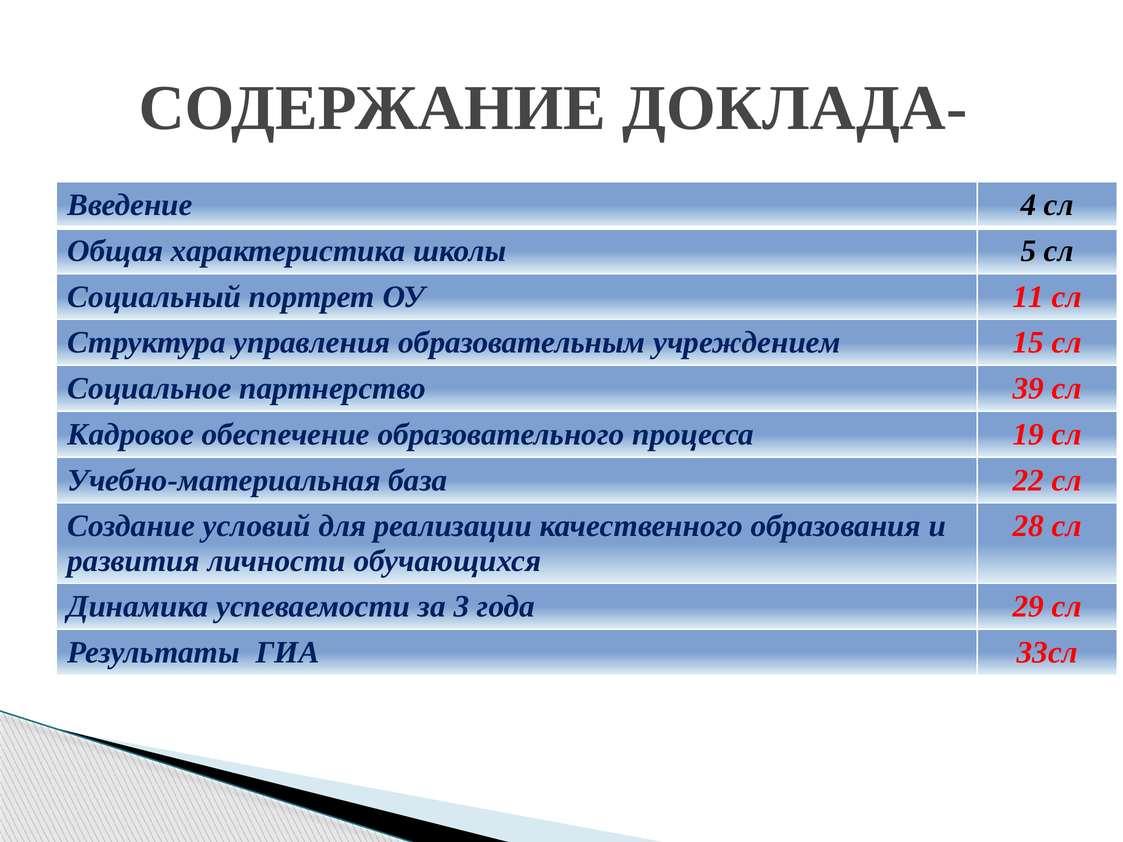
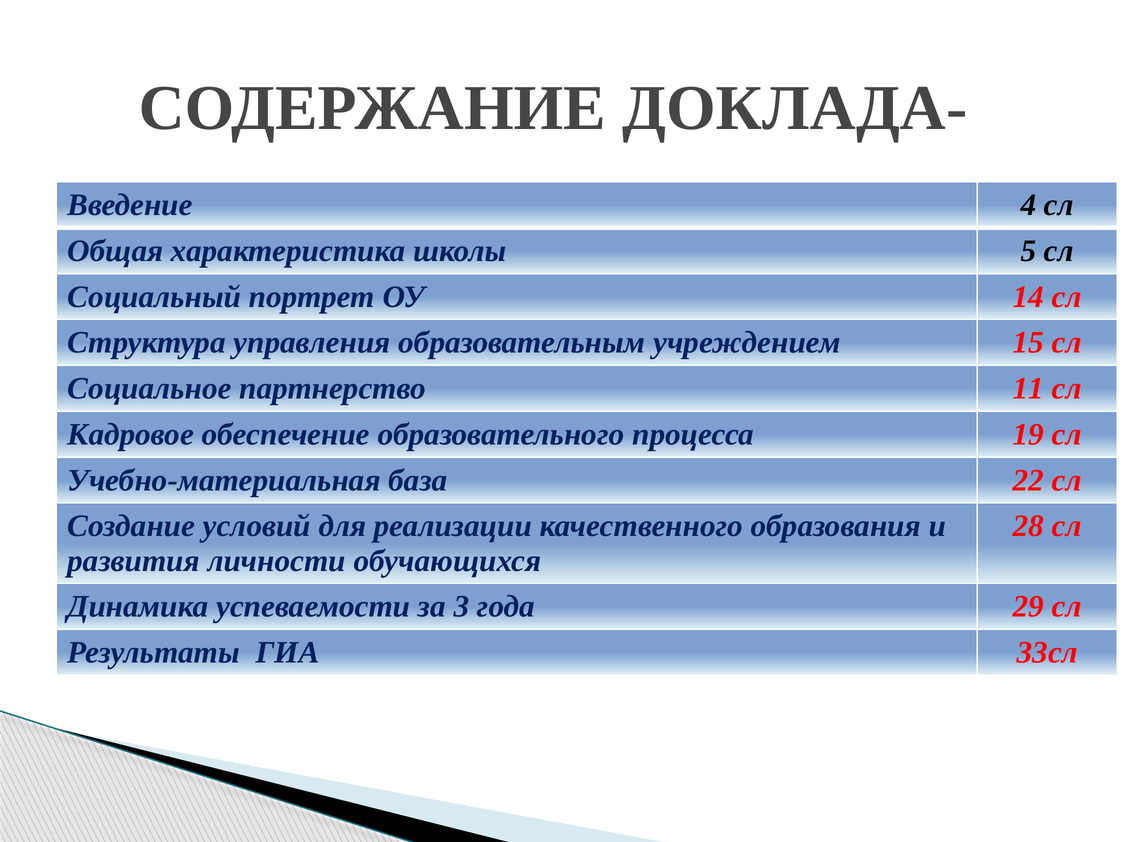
11: 11 -> 14 (1028, 297)
39: 39 -> 11 (1028, 389)
